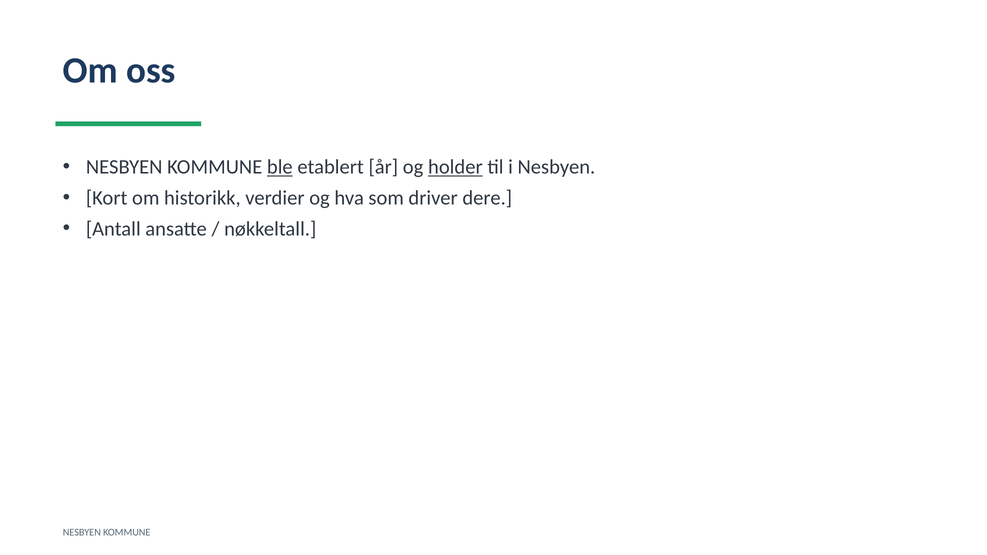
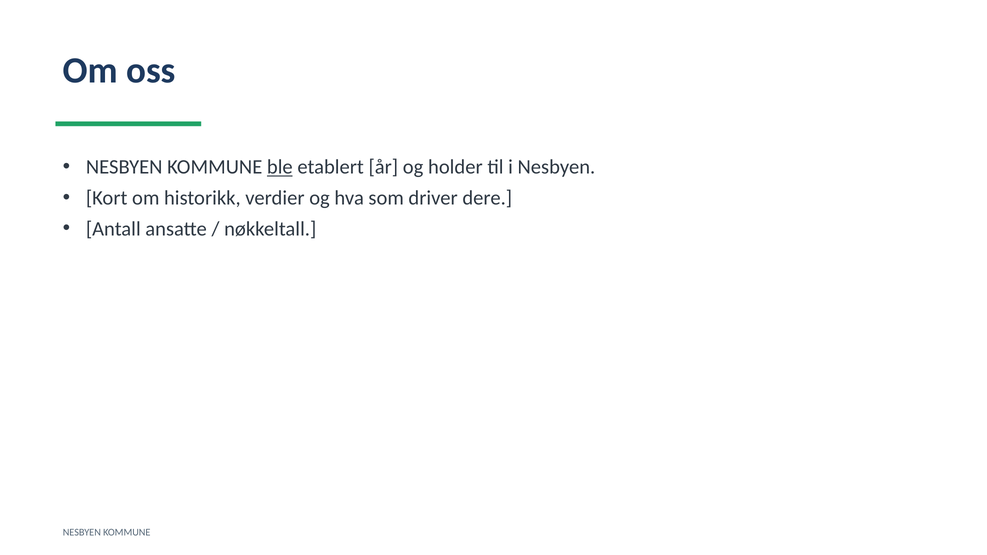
holder underline: present -> none (455, 167)
